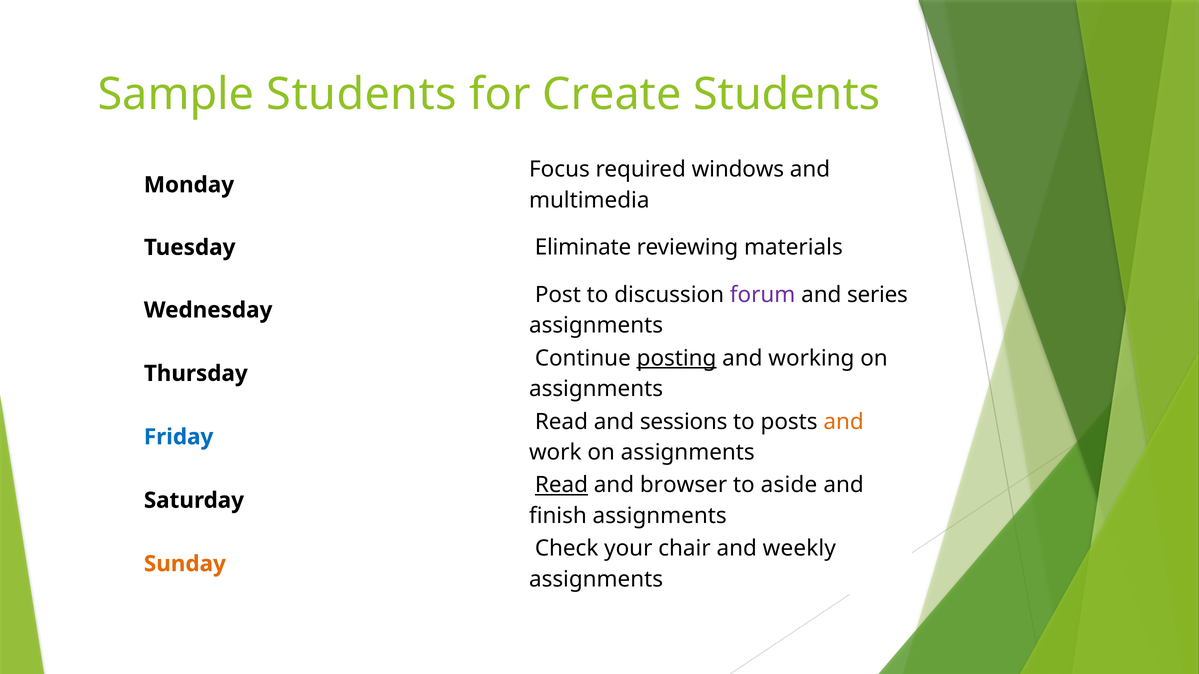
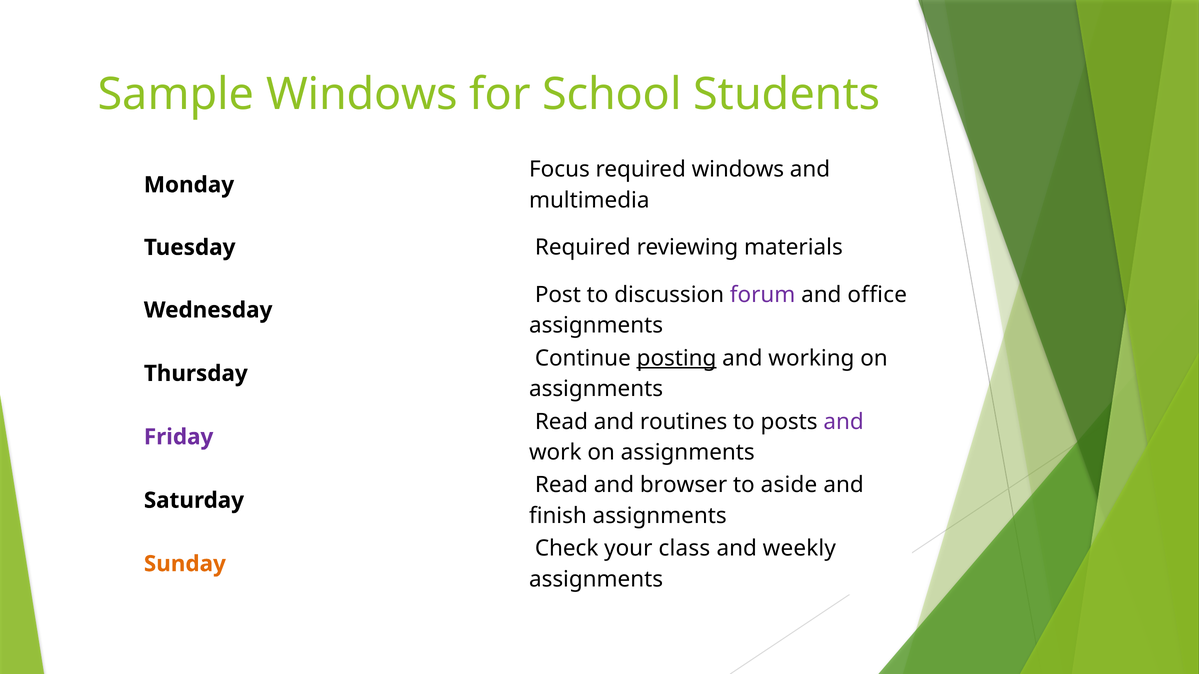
Sample Students: Students -> Windows (362, 95)
Create: Create -> School (612, 95)
Tuesday Eliminate: Eliminate -> Required (583, 248)
series: series -> office (877, 295)
sessions: sessions -> routines (684, 422)
and colour: orange -> purple (844, 422)
Friday colour: blue -> purple (179, 437)
Read underline: present -> none (561, 485)
chair: chair -> class (684, 549)
